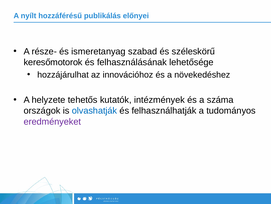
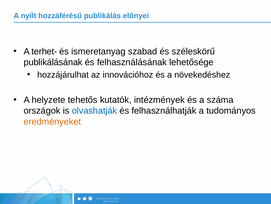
része-: része- -> terhet- (44, 51)
keresőmotorok: keresőmotorok -> publikálásának (53, 62)
eredményeket colour: purple -> orange (52, 121)
